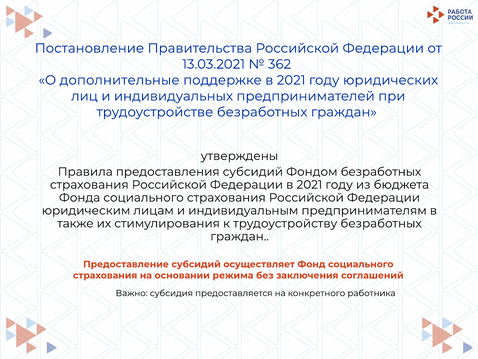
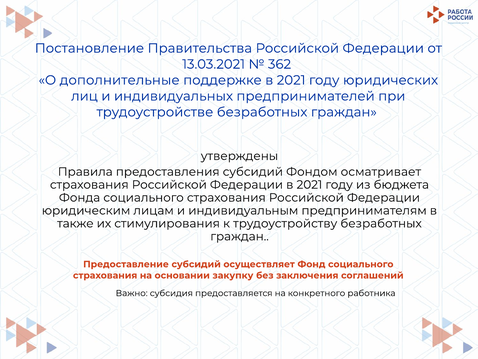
Фондом безработных: безработных -> осматривает (381, 172)
режима: режима -> закупку (233, 275)
